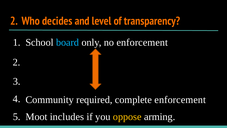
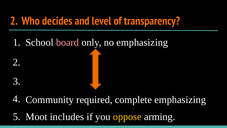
board colour: light blue -> pink (68, 42)
no enforcement: enforcement -> emphasizing (142, 42)
complete enforcement: enforcement -> emphasizing (180, 100)
